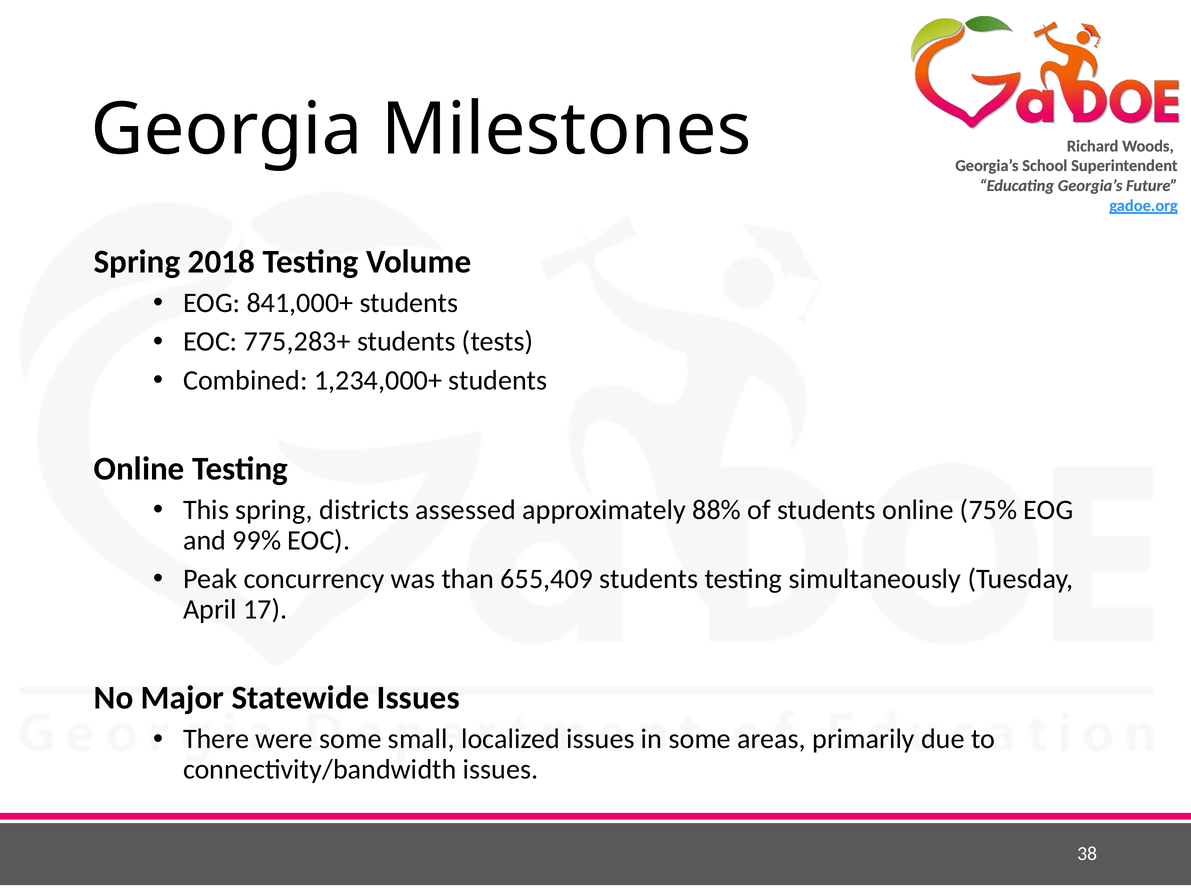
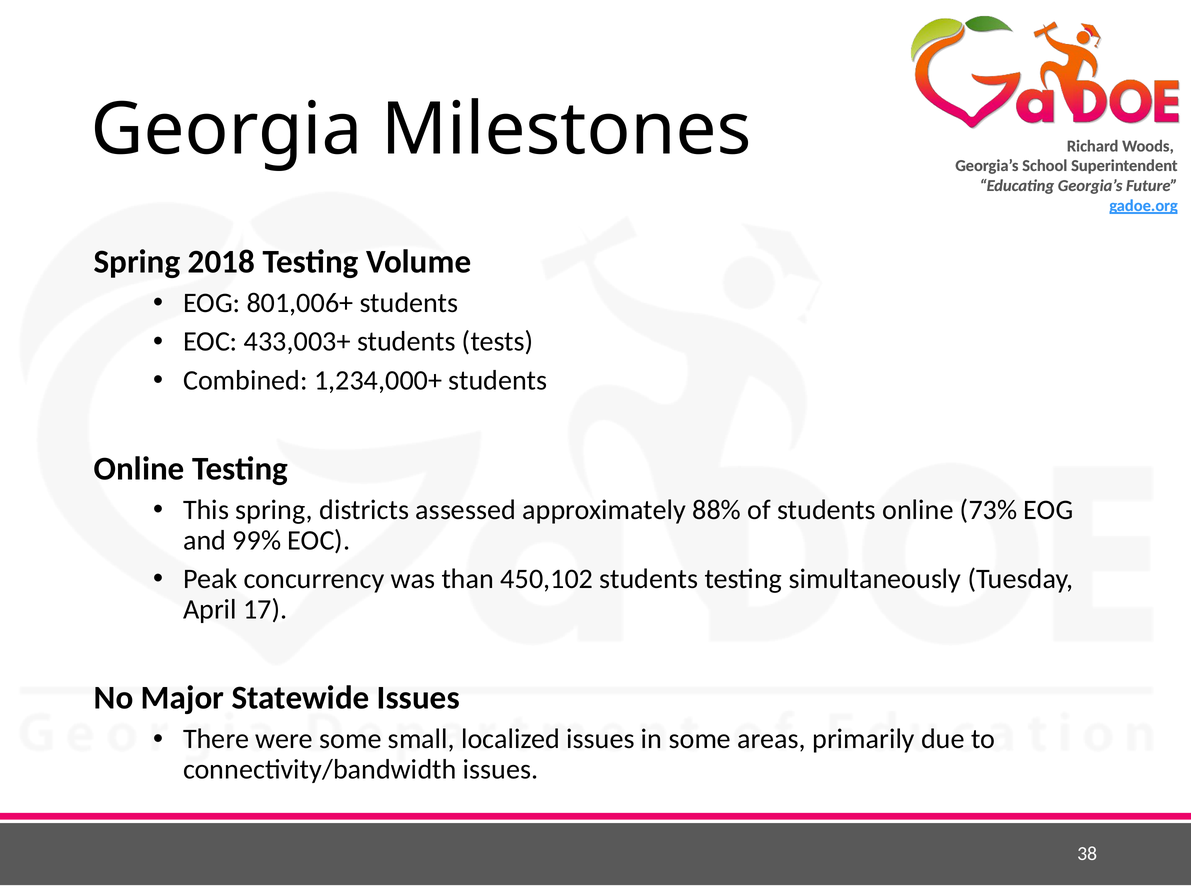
841,000+: 841,000+ -> 801,006+ (300, 303)
775,283+: 775,283+ -> 433,003+ (297, 341)
75%: 75% -> 73% (989, 510)
655,409: 655,409 -> 450,102 (547, 579)
